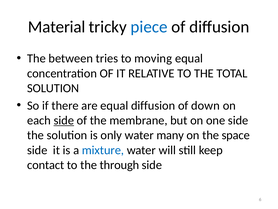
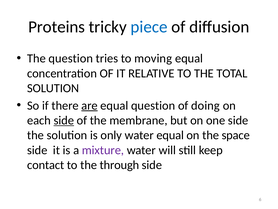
Material: Material -> Proteins (57, 27)
The between: between -> question (71, 58)
are underline: none -> present (89, 105)
equal diffusion: diffusion -> question (153, 105)
down: down -> doing (205, 105)
water many: many -> equal (170, 135)
mixture colour: blue -> purple (103, 150)
